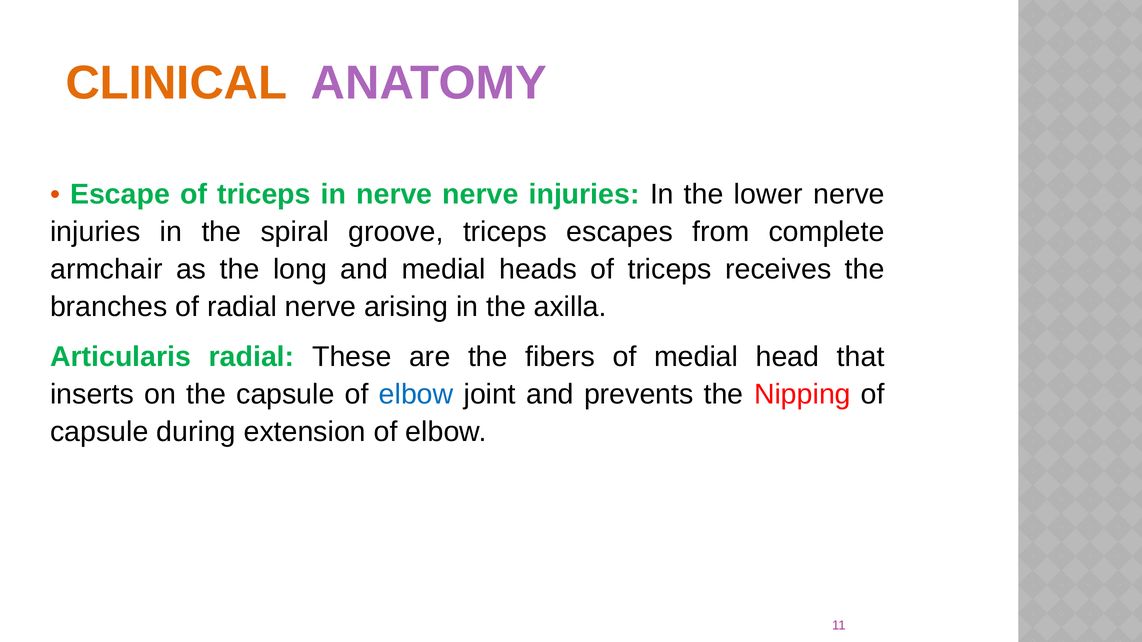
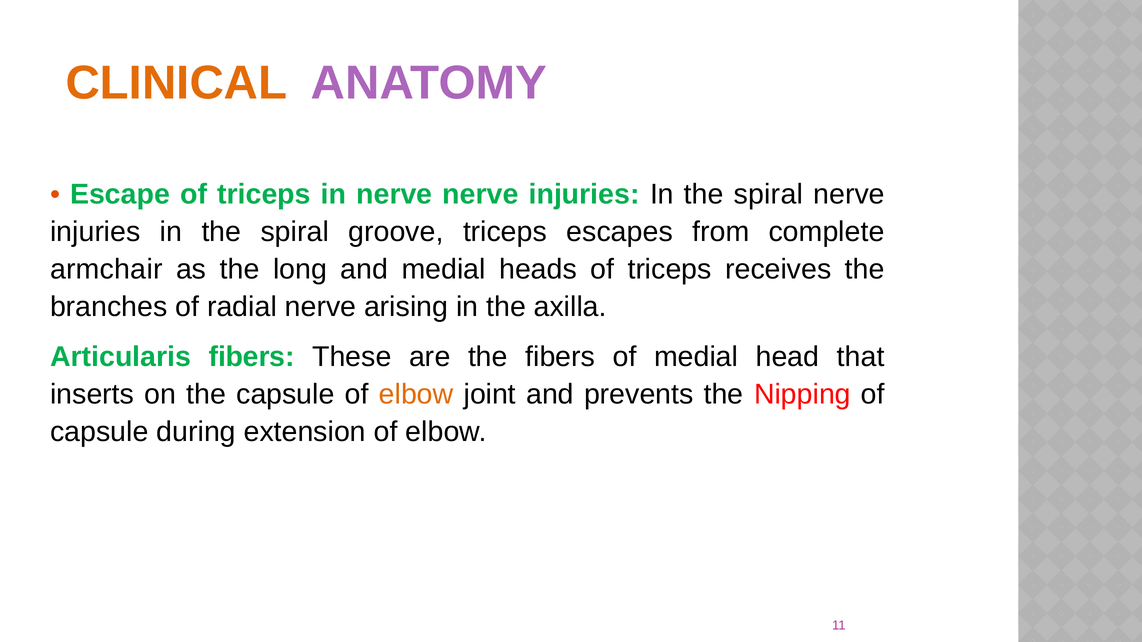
lower: lower -> spiral (768, 194)
Articularis radial: radial -> fibers (252, 357)
elbow colour: blue -> orange (416, 394)
